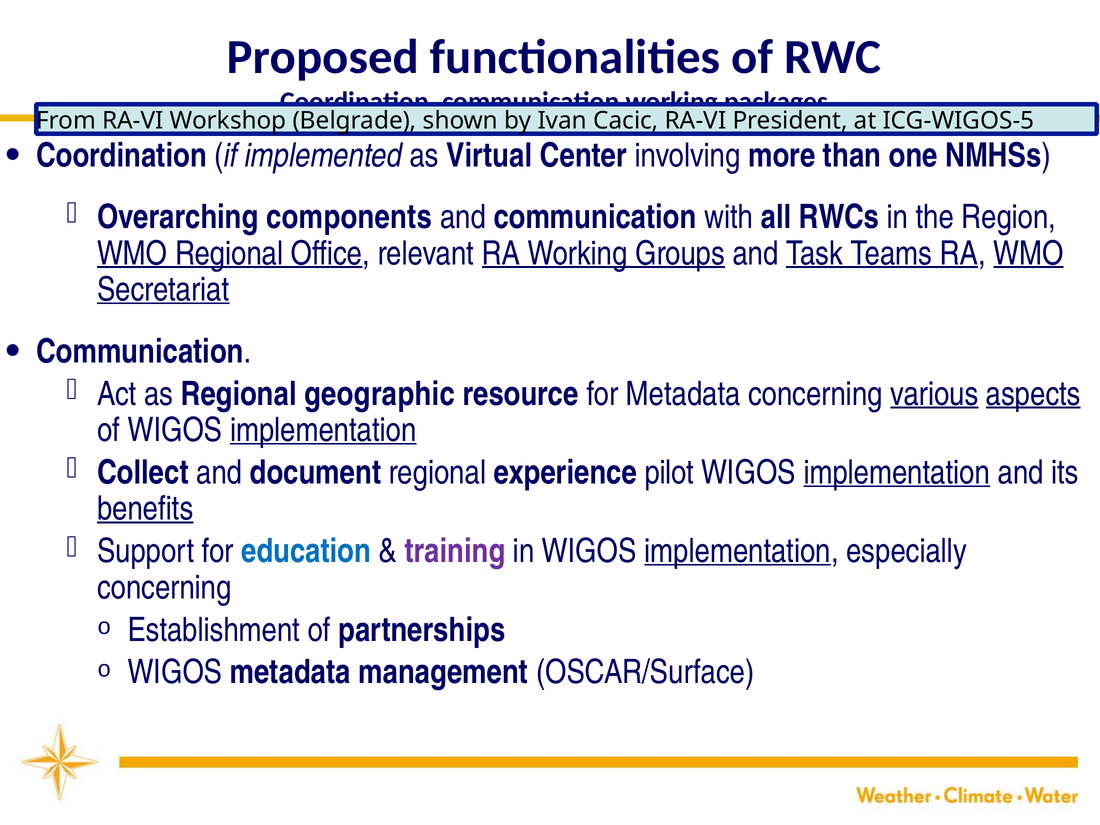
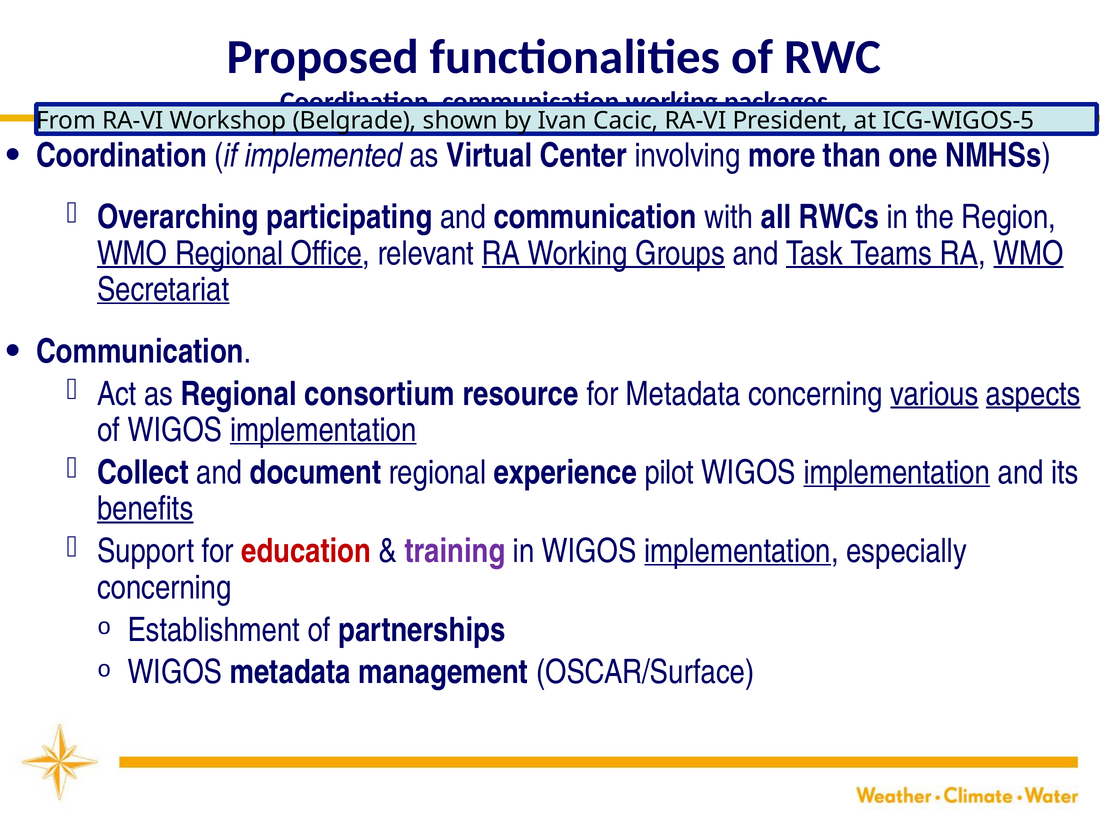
components: components -> participating (349, 217)
geographic: geographic -> consortium (380, 394)
education colour: blue -> red (306, 551)
